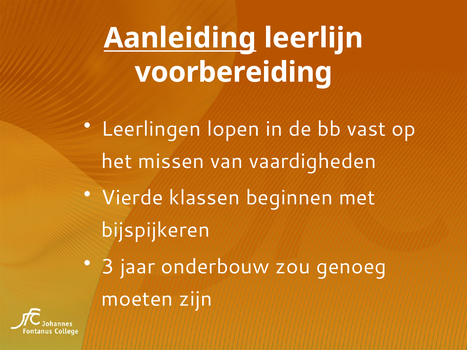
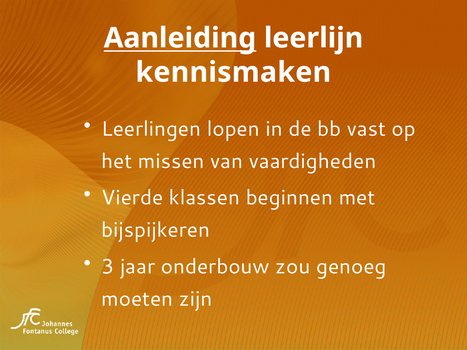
voorbereiding: voorbereiding -> kennismaken (233, 72)
